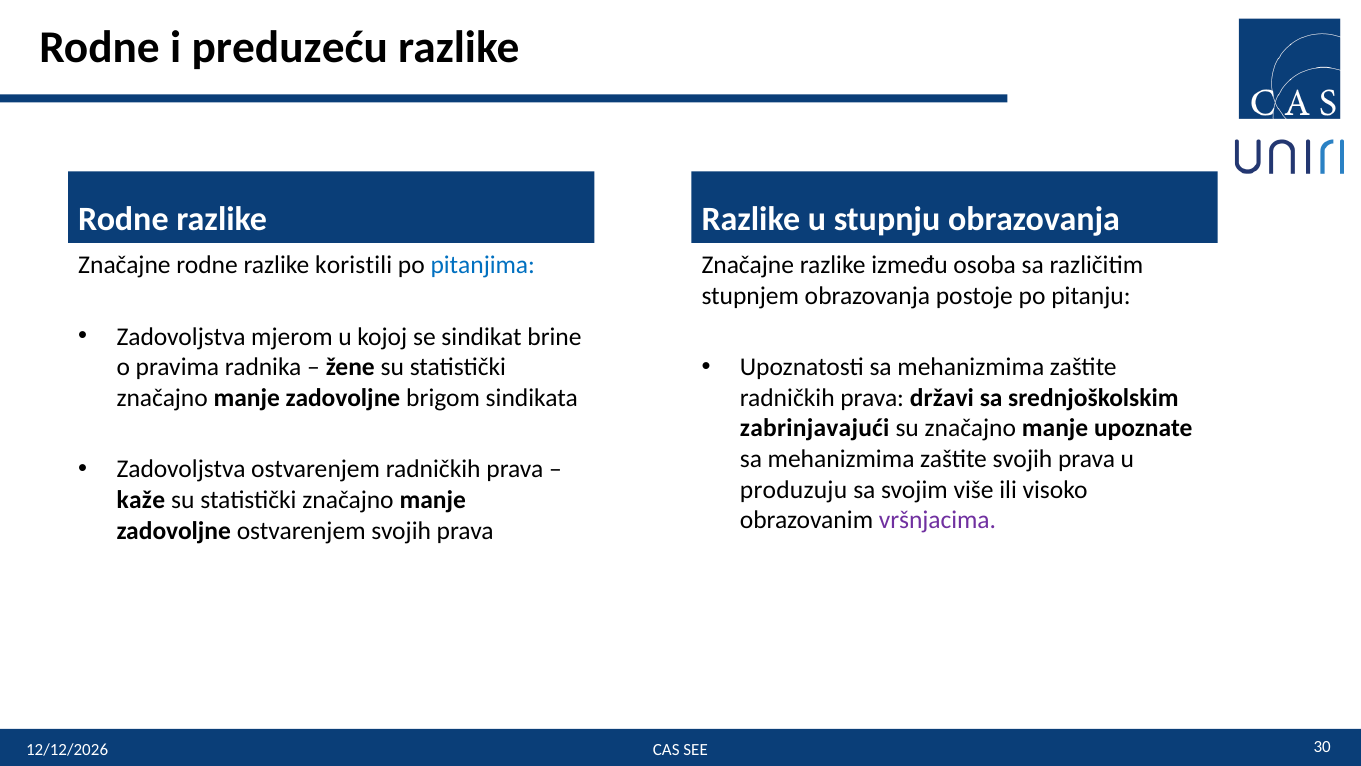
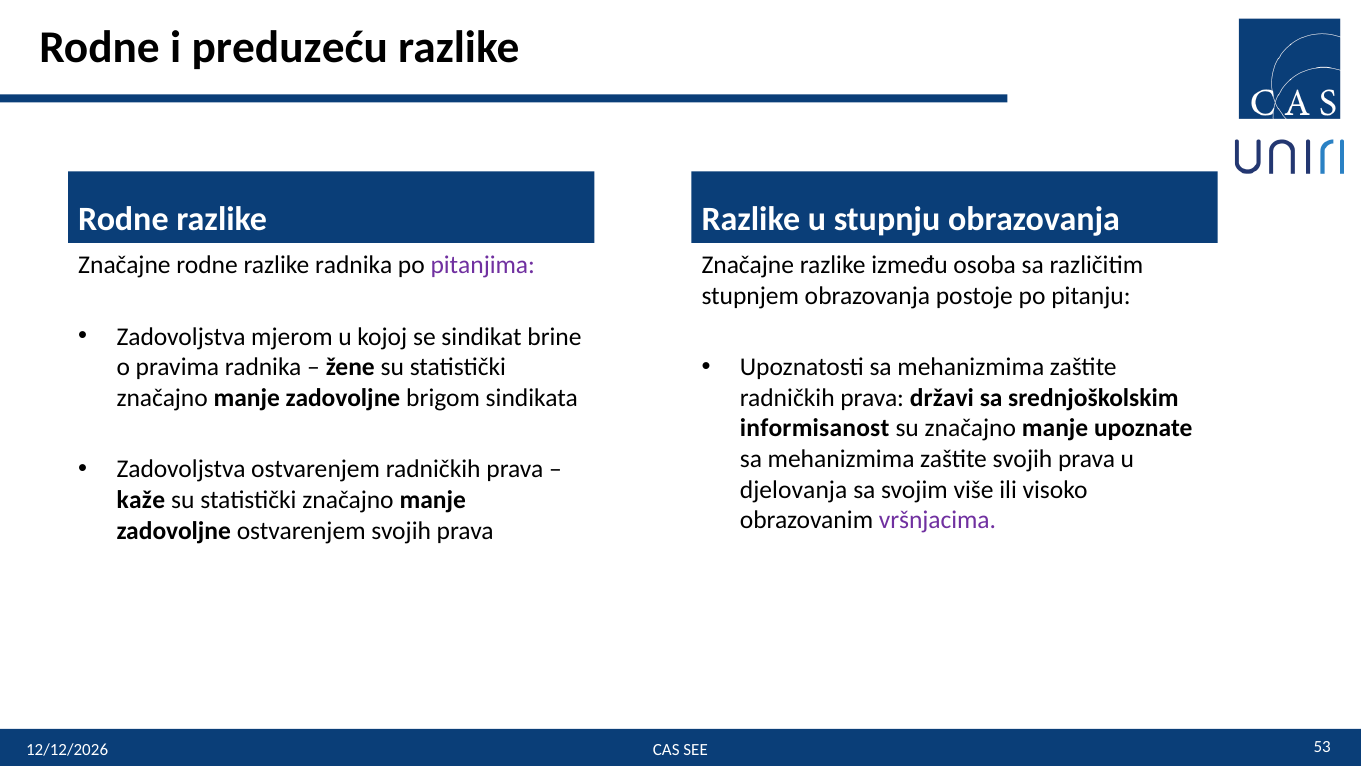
razlike koristili: koristili -> radnika (354, 265)
pitanjima colour: blue -> purple (483, 265)
zabrinjavajući: zabrinjavajući -> informisanost (815, 428)
produzuju: produzuju -> djelovanja (794, 490)
30: 30 -> 53 (1322, 746)
